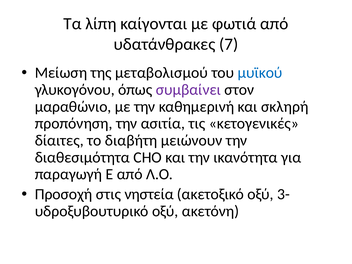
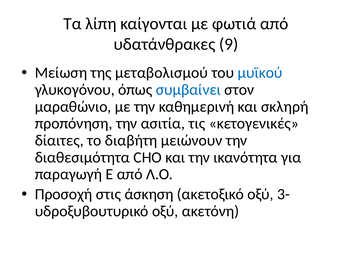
7: 7 -> 9 (229, 44)
συμβαίνει colour: purple -> blue (188, 90)
νηστεία: νηστεία -> άσκηση (149, 194)
